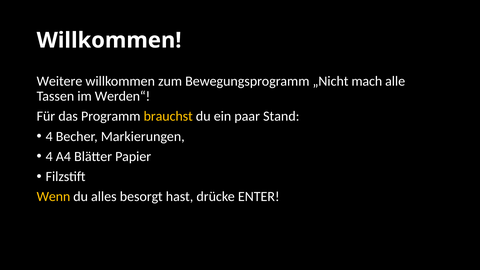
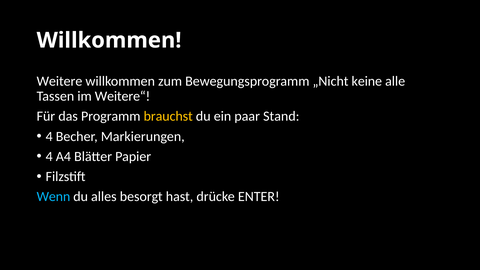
mach: mach -> keine (367, 81)
Werden“: Werden“ -> Weitere“ (122, 96)
Wenn colour: yellow -> light blue (53, 197)
